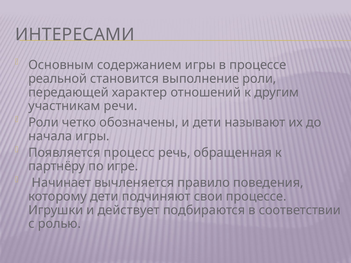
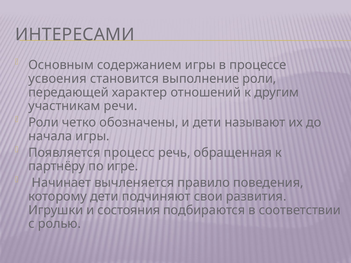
реальной: реальной -> усвоения (58, 79)
свои процессе: процессе -> развития (256, 197)
действует: действует -> состояния (129, 210)
